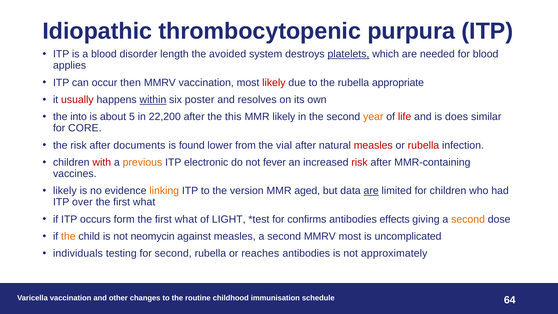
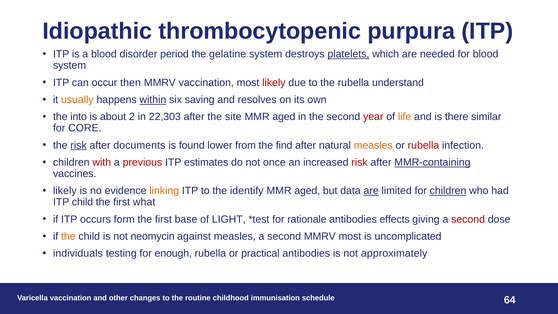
length: length -> period (175, 54)
avoided: avoided -> gelatine (228, 54)
applies: applies -> system (70, 65)
appropriate: appropriate -> understand (398, 83)
usually colour: red -> orange (77, 100)
poster: poster -> saving (200, 100)
5: 5 -> 2 (132, 117)
22,200: 22,200 -> 22,303 (165, 117)
this: this -> site (233, 117)
likely: likely -> aged (284, 117)
year colour: orange -> red (373, 117)
life colour: red -> orange (405, 117)
does: does -> there (457, 117)
risk underline: none -> present (79, 145)
vial: vial -> find (284, 145)
measles colour: red -> orange (373, 145)
previous colour: orange -> red (142, 162)
electronic: electronic -> estimates (206, 162)
fever: fever -> once (274, 162)
MMR-containing underline: none -> present (432, 162)
version: version -> identify (247, 191)
children underline: none -> present (448, 191)
ITP over: over -> child (82, 202)
what: what -> base (186, 219)
confirms: confirms -> rationale (307, 219)
second colour: orange -> red (468, 219)
for second: second -> enough (173, 253)
reaches: reaches -> practical (260, 253)
